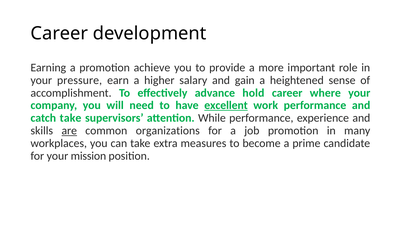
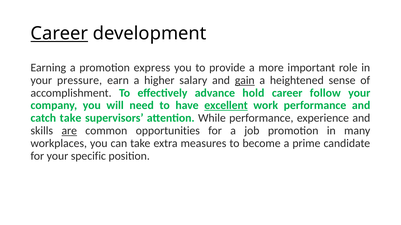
Career underline: none -> present (59, 34)
achieve: achieve -> express (152, 68)
gain underline: none -> present (245, 80)
where: where -> follow (325, 93)
organizations: organizations -> opportunities (168, 131)
mission: mission -> specific (88, 156)
